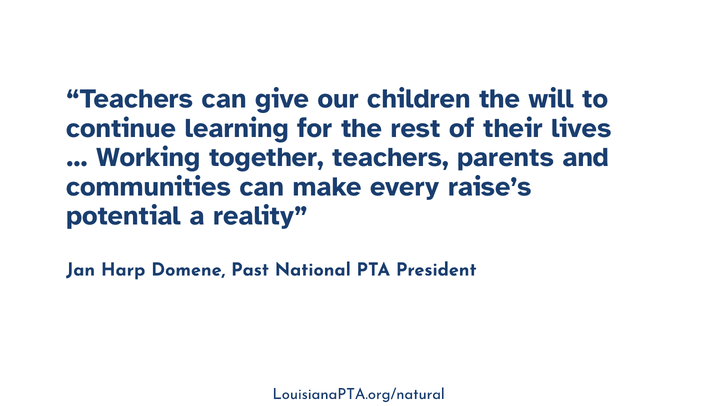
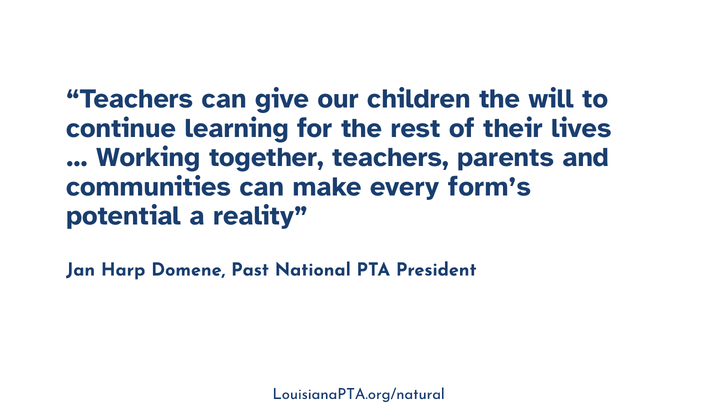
raise’s: raise’s -> form’s (490, 187)
